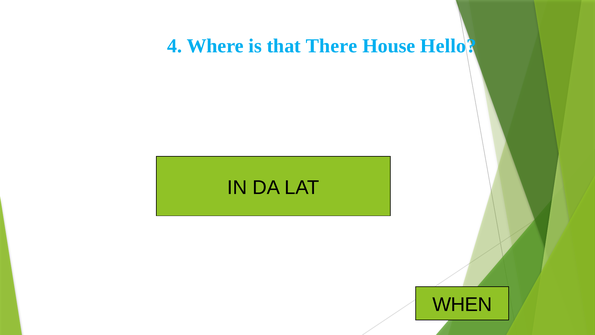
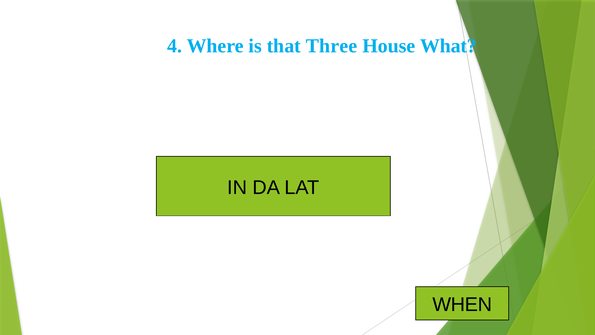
There: There -> Three (332, 46)
Hello: Hello -> What (449, 46)
